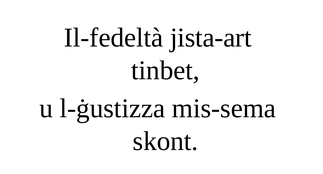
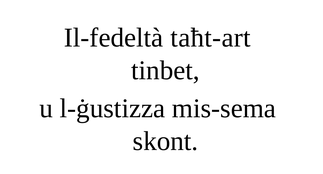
jista-art: jista-art -> taħt-art (211, 38)
